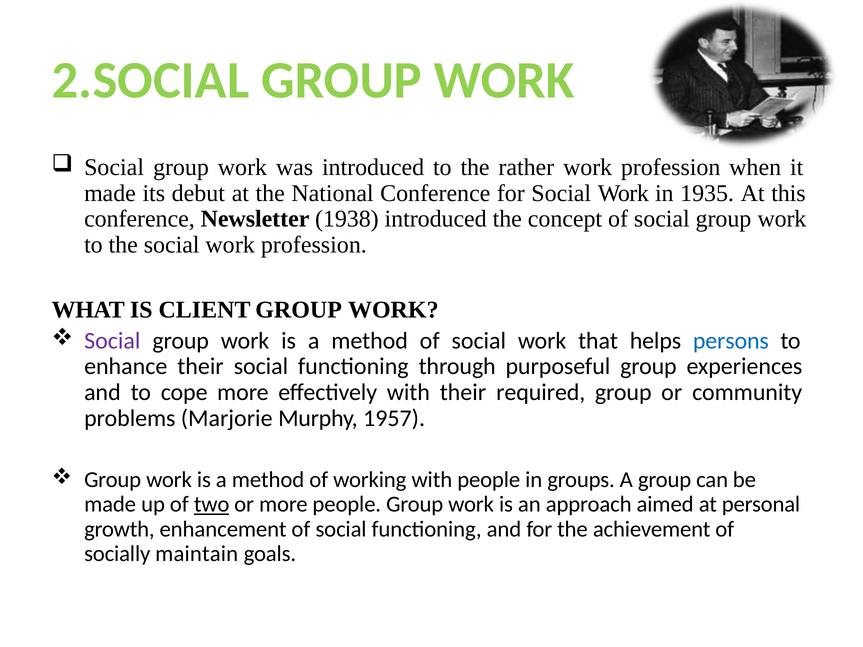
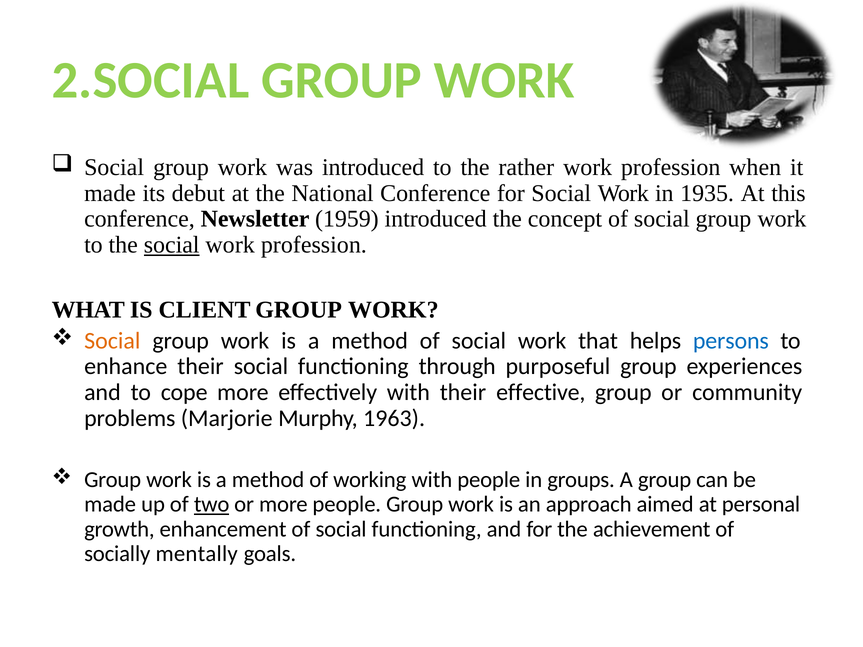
1938: 1938 -> 1959 (347, 219)
social underline: none -> present (172, 245)
Social colour: purple -> orange (112, 341)
required: required -> effective (541, 393)
1957: 1957 -> 1963 (394, 418)
maintain: maintain -> mentally (197, 554)
